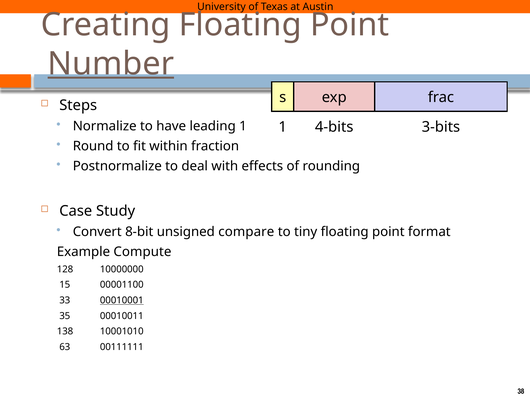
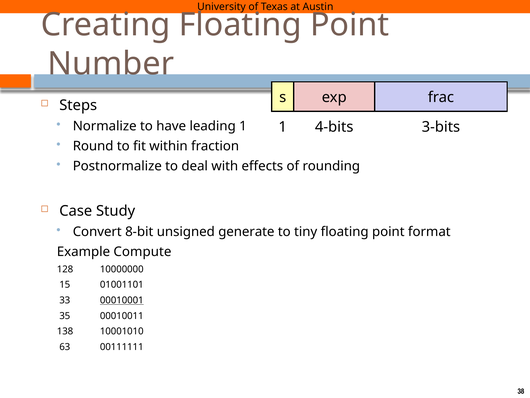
Number underline: present -> none (111, 64)
compare: compare -> generate (246, 231)
00001100: 00001100 -> 01001101 (122, 284)
